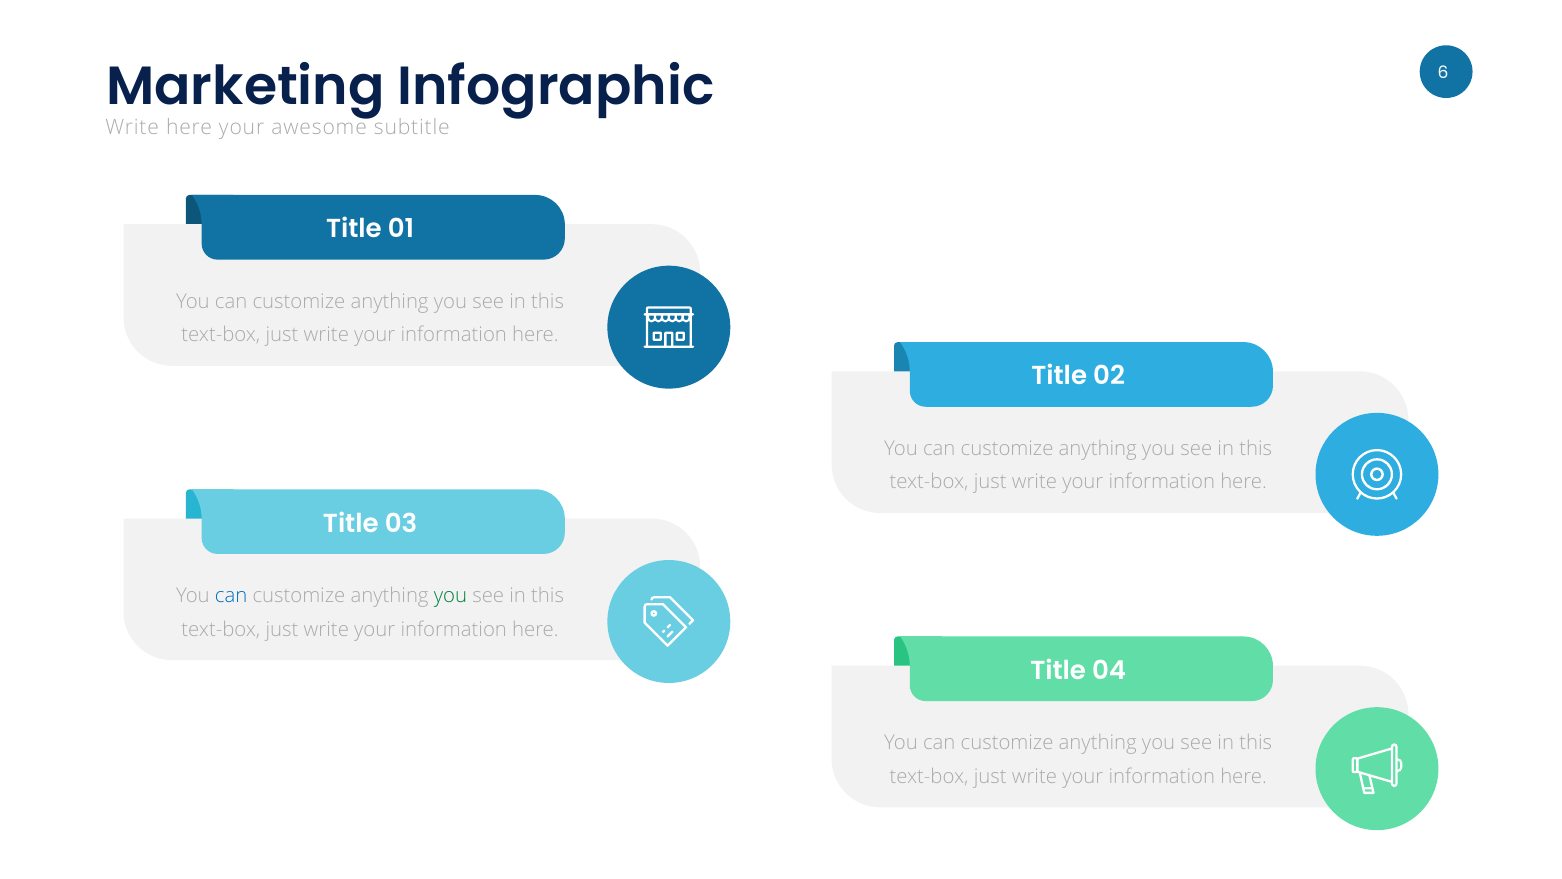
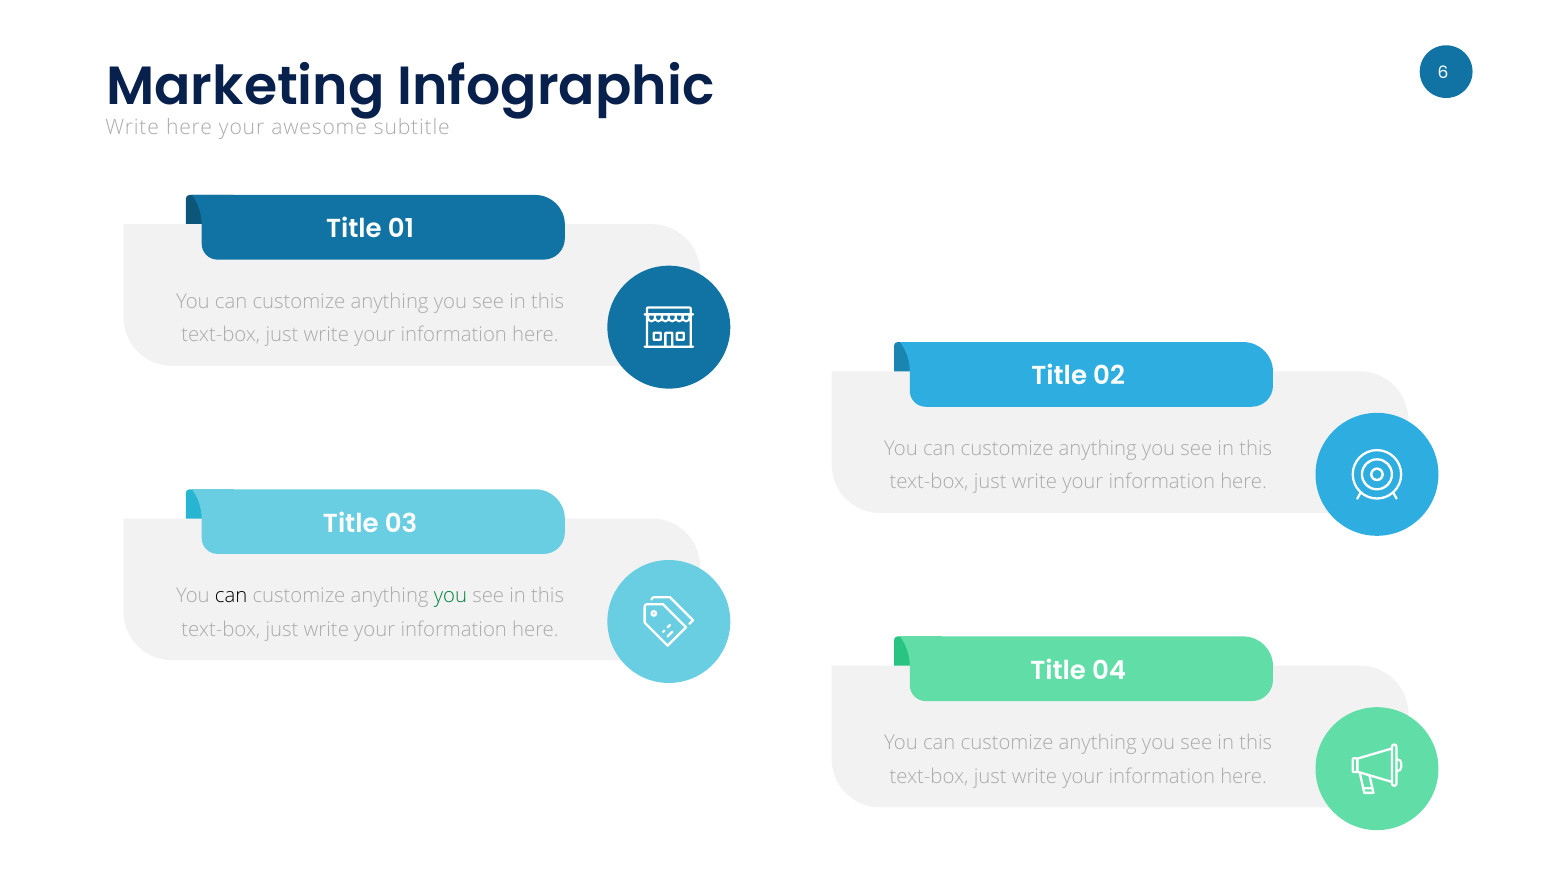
can colour: blue -> black (231, 596)
